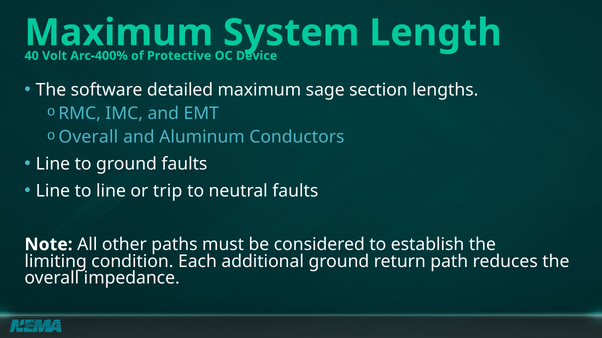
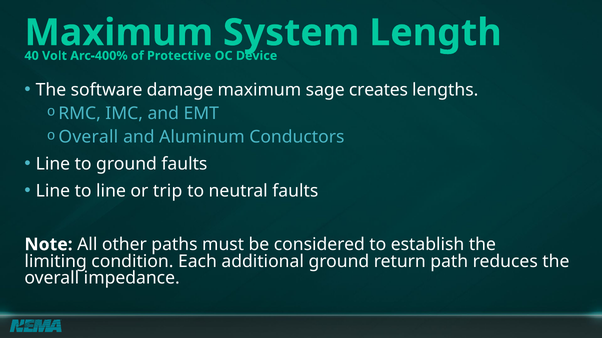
detailed: detailed -> damage (180, 90)
section: section -> creates (378, 90)
